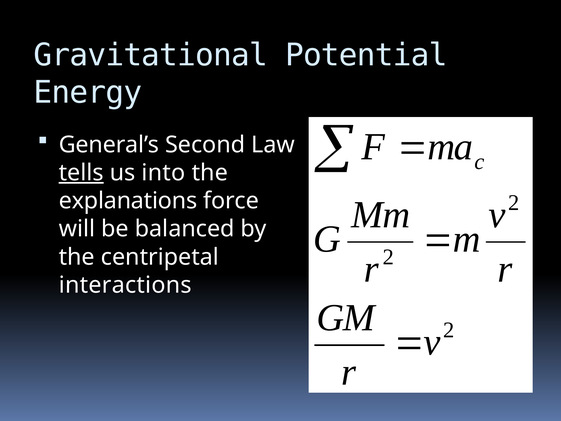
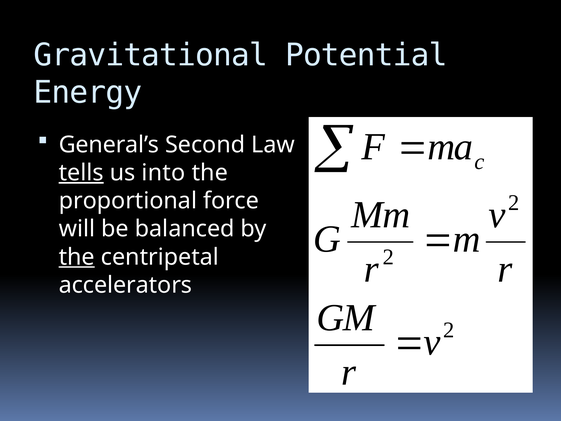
explanations: explanations -> proportional (128, 201)
the underline: none -> present (77, 257)
interactions: interactions -> accelerators (125, 285)
